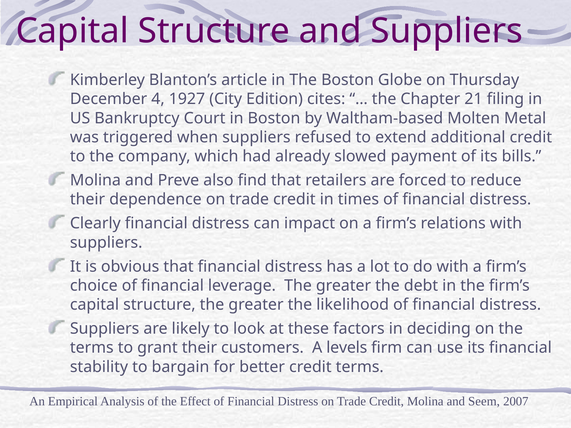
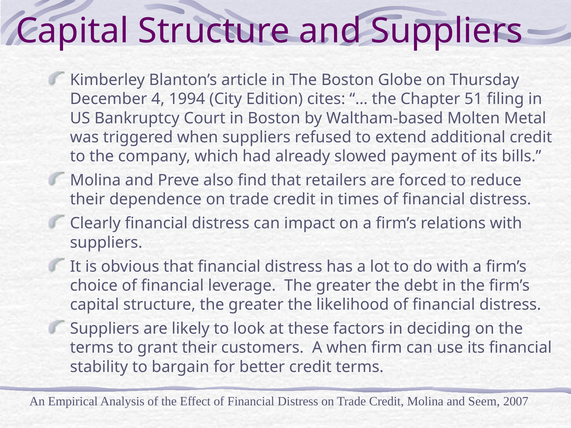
1927: 1927 -> 1994 (187, 99)
21: 21 -> 51 (473, 99)
A levels: levels -> when (347, 348)
